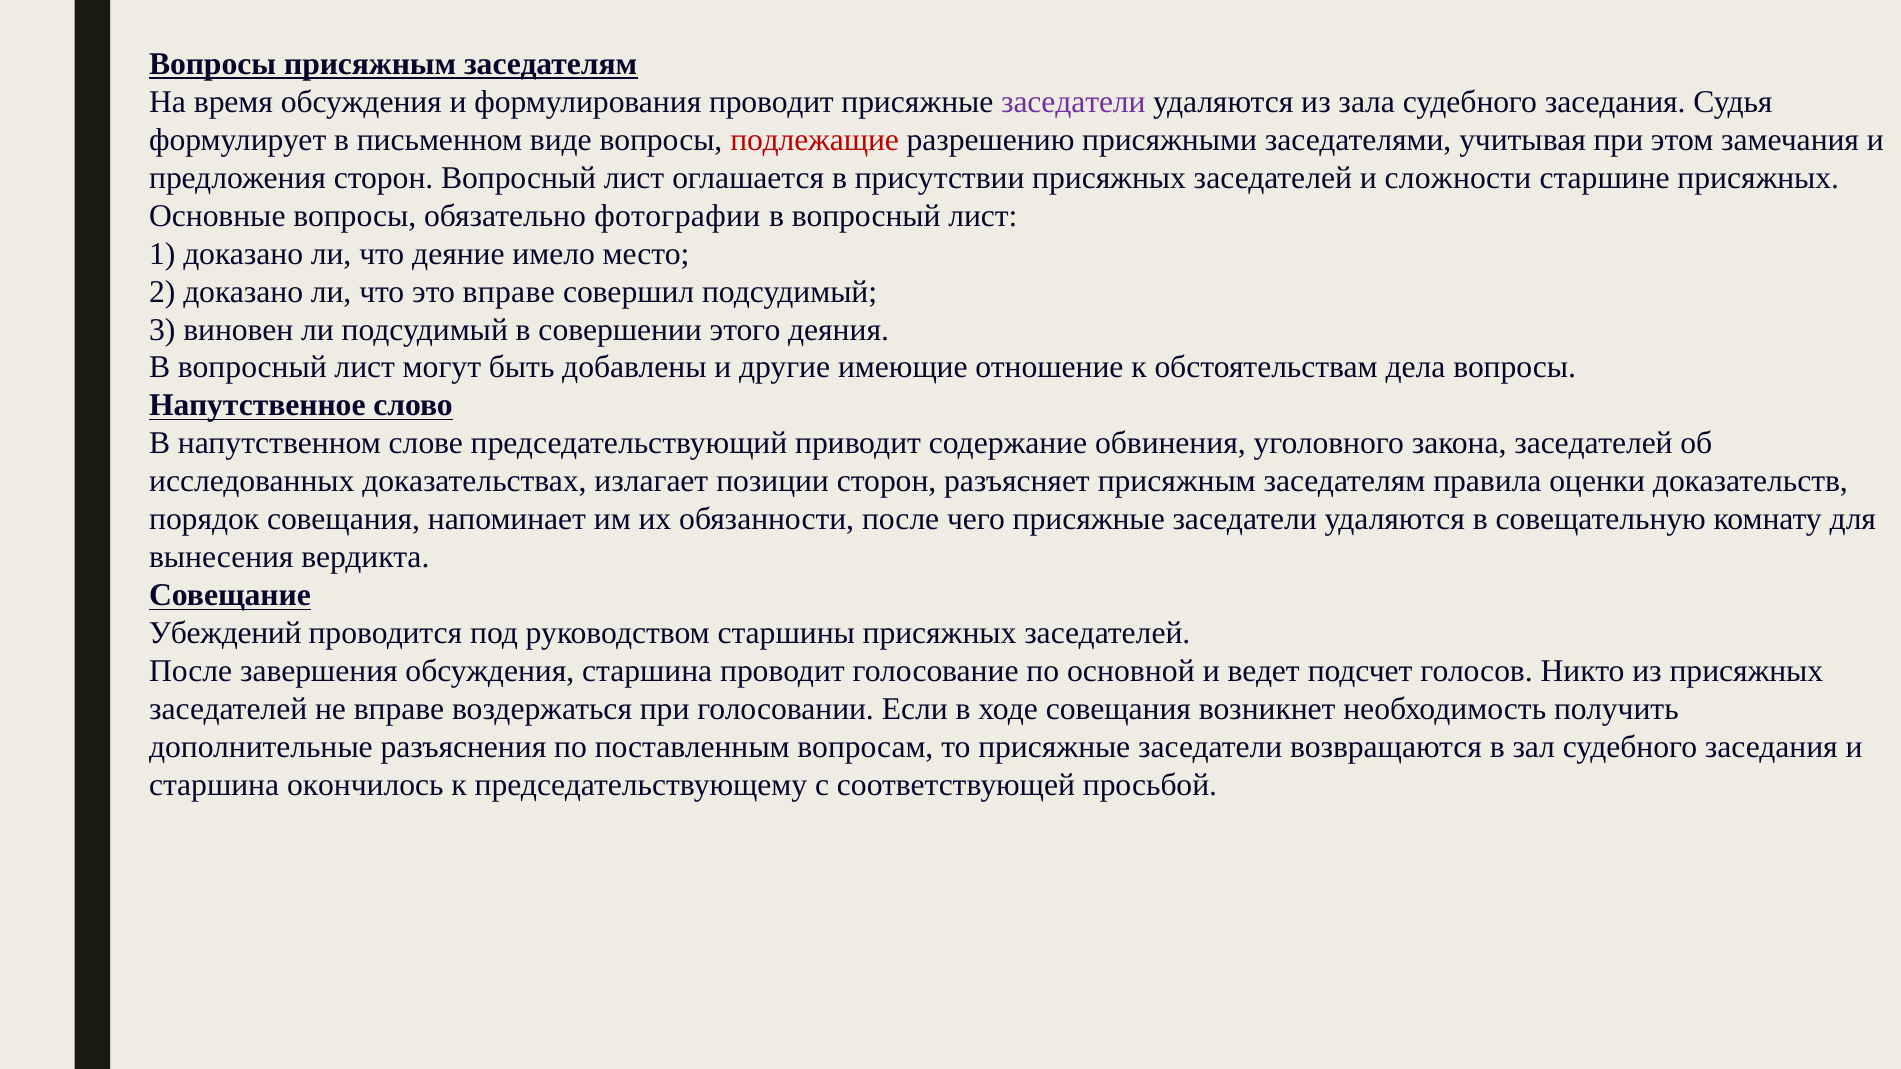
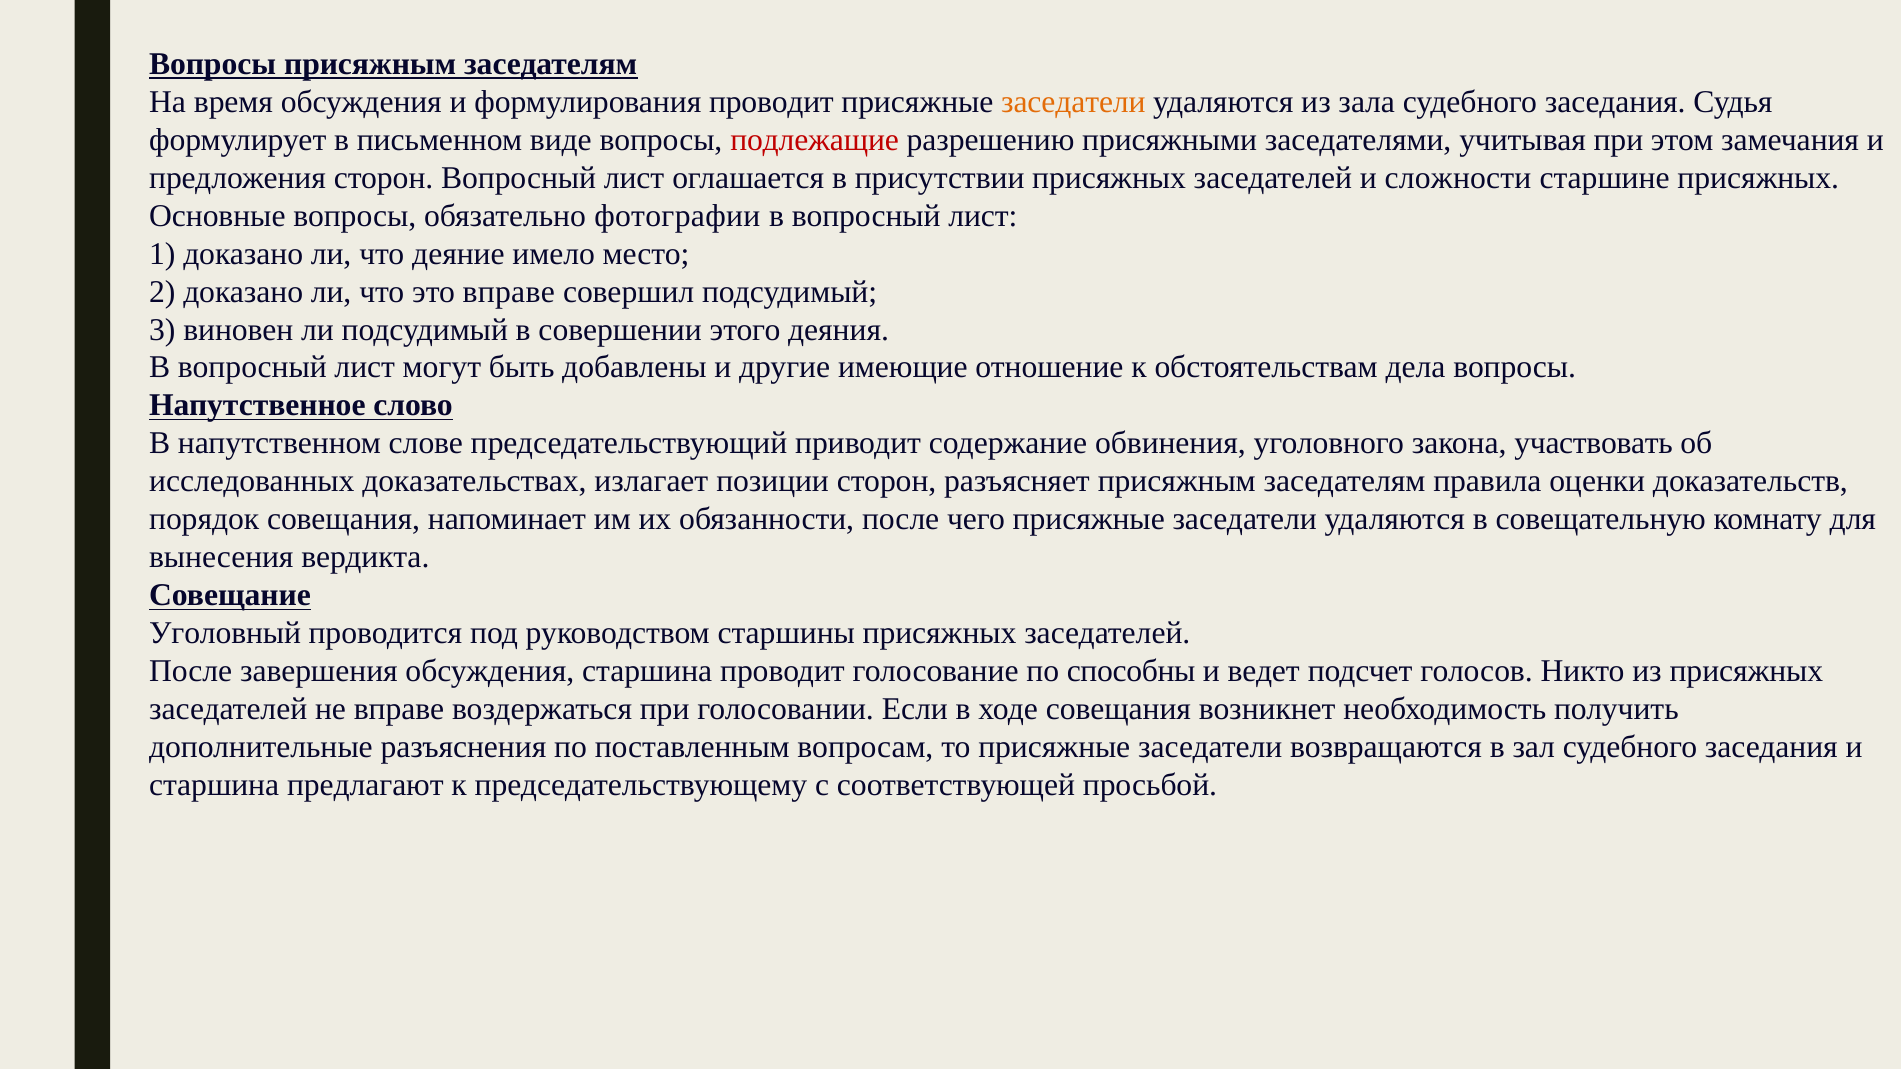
заседатели colour: purple -> orange (1073, 102)
закона заседателей: заседателей -> участвовать (1594, 444)
Убеждений: Убеждений -> Уголовный (225, 634)
основной: основной -> способны (1131, 672)
окончилось: окончилось -> предлагают (365, 786)
